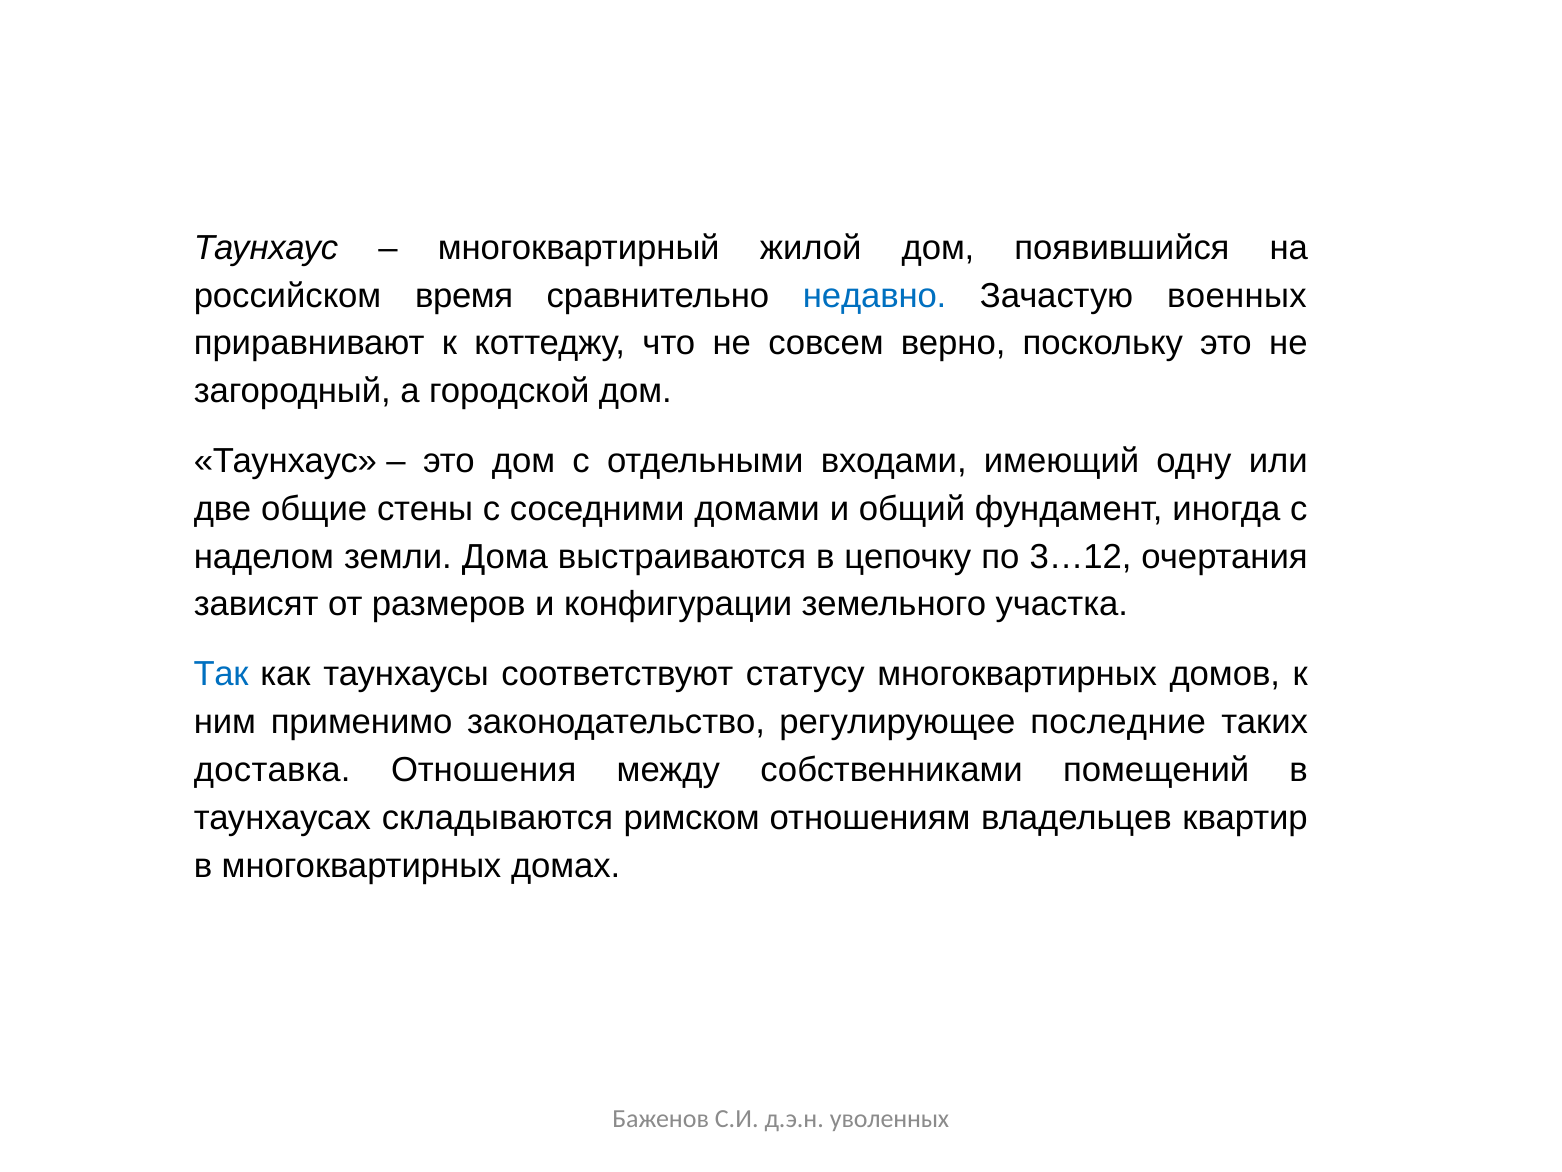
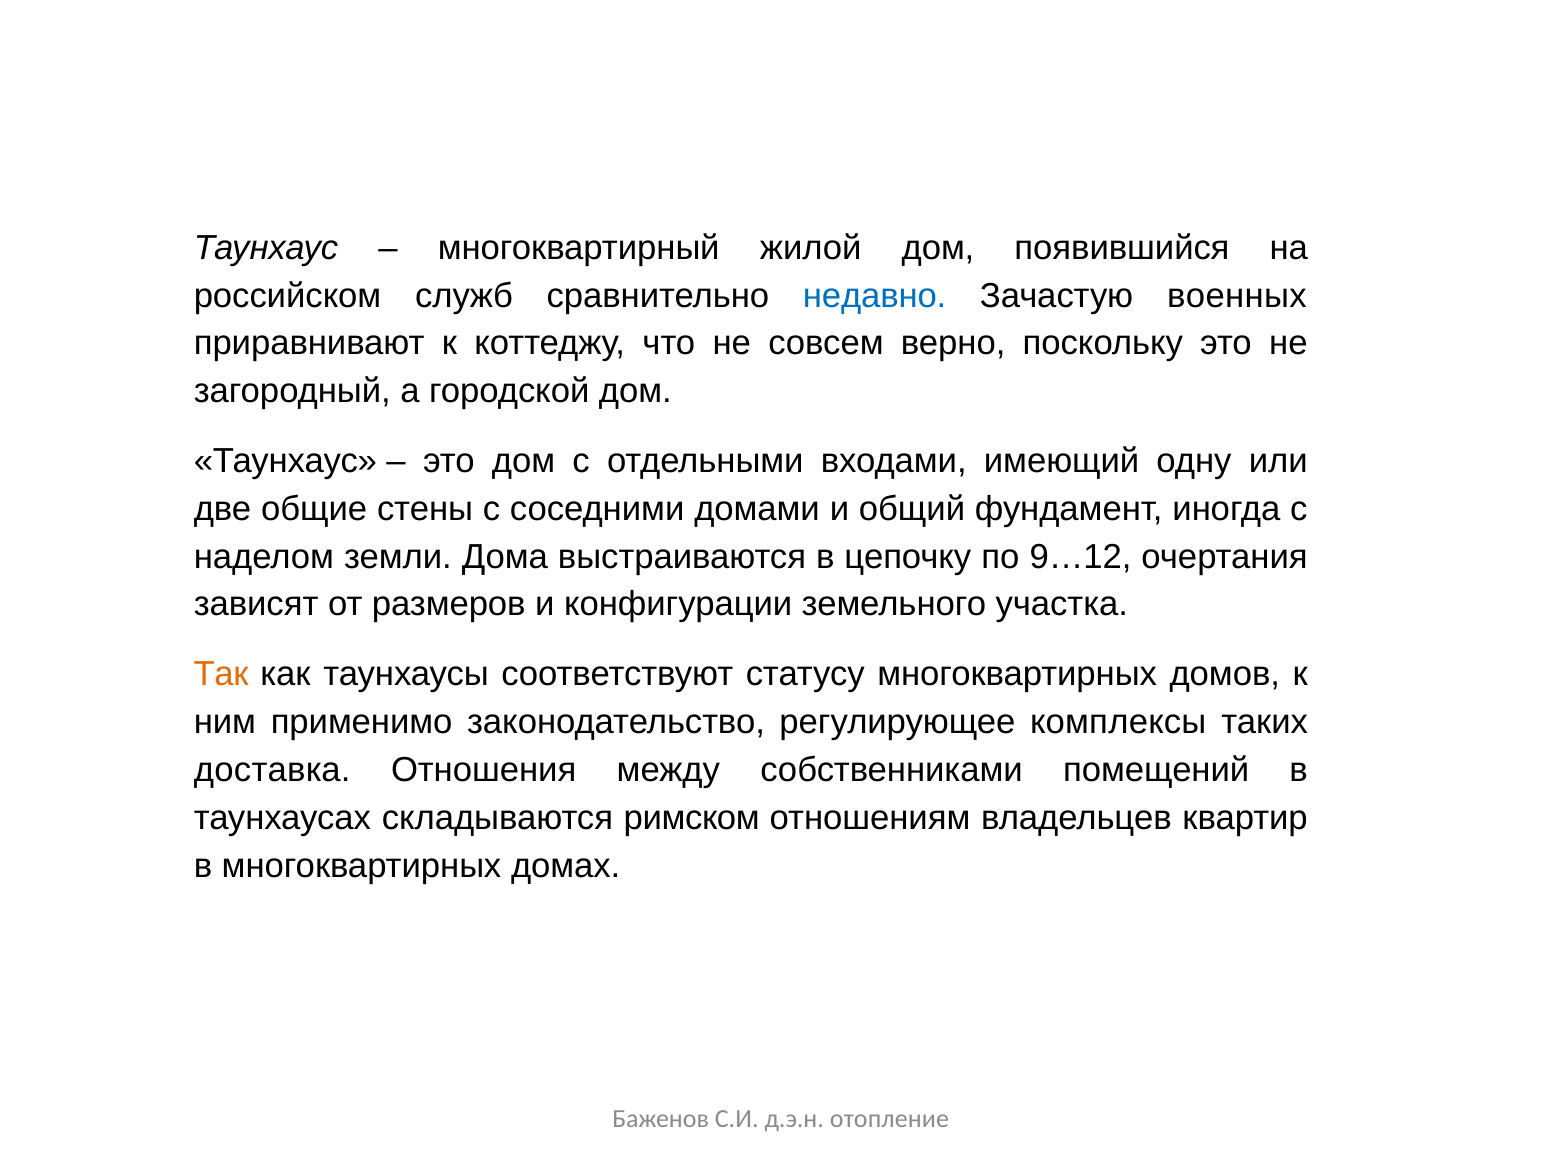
время: время -> служб (464, 295)
3…12: 3…12 -> 9…12 (1080, 556)
Так colour: blue -> orange (221, 674)
последние: последние -> комплексы (1118, 722)
уволенных: уволенных -> отопление (889, 1119)
